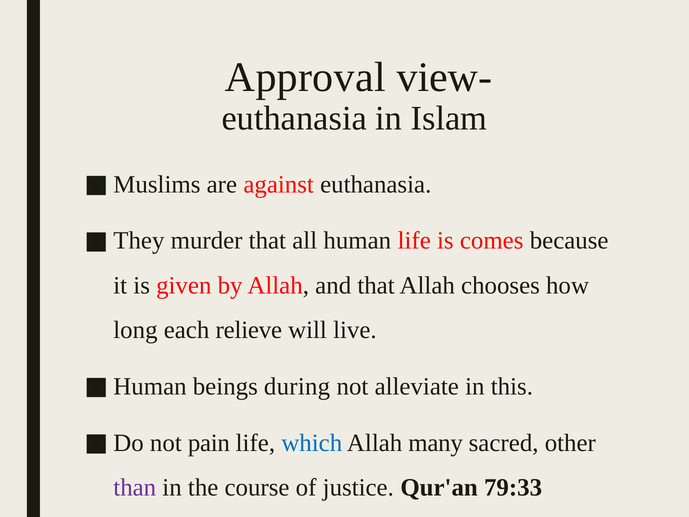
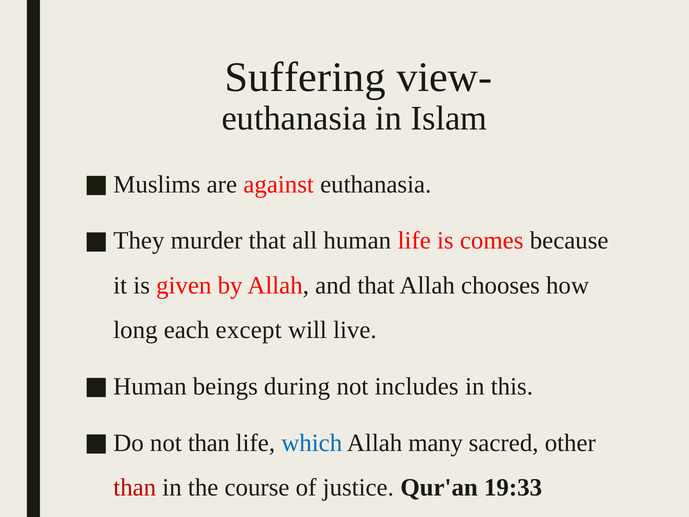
Approval: Approval -> Suffering (305, 77)
relieve: relieve -> except (249, 330)
alleviate: alleviate -> includes (417, 386)
not pain: pain -> than (209, 443)
than colour: purple -> red (135, 487)
79:33: 79:33 -> 19:33 (513, 487)
